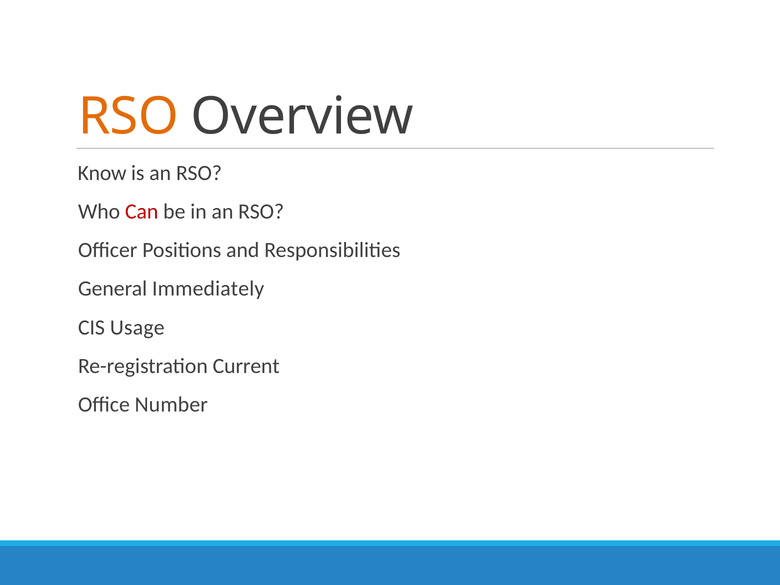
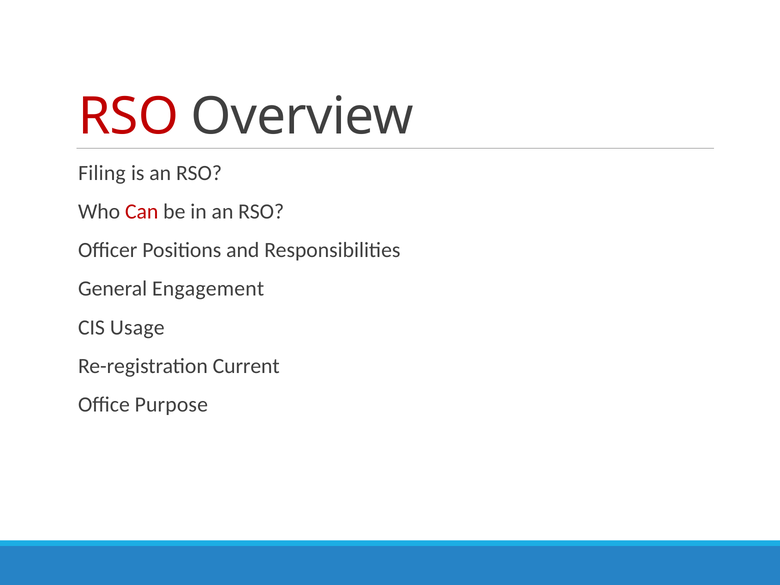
RSO colour: orange -> red (128, 117)
Know: Know -> Filing (102, 173)
Immediately: Immediately -> Engagement (208, 289)
Number: Number -> Purpose (171, 405)
